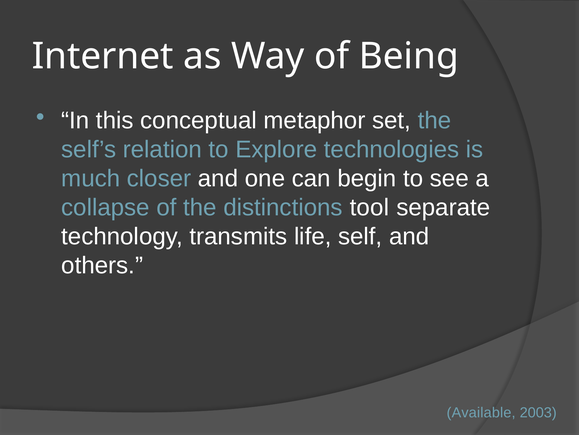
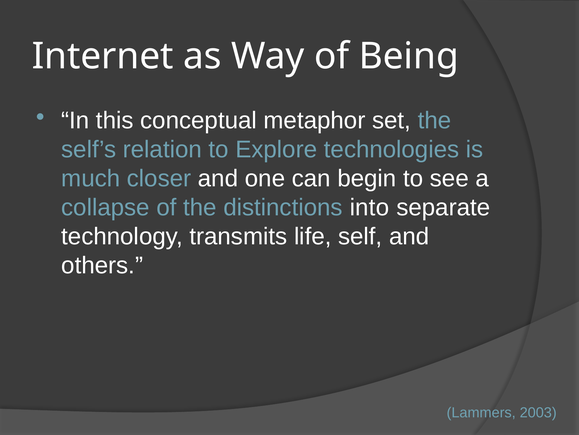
tool: tool -> into (369, 207)
Available: Available -> Lammers (481, 412)
